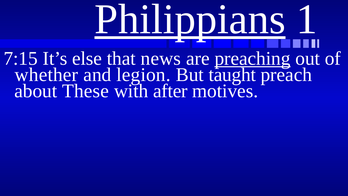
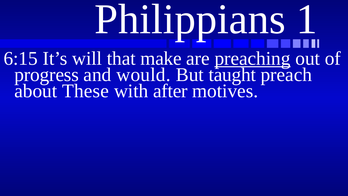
Philippians underline: present -> none (190, 19)
7:15: 7:15 -> 6:15 (21, 58)
else: else -> will (87, 58)
news: news -> make (161, 58)
whether: whether -> progress (47, 75)
legion: legion -> would (144, 75)
